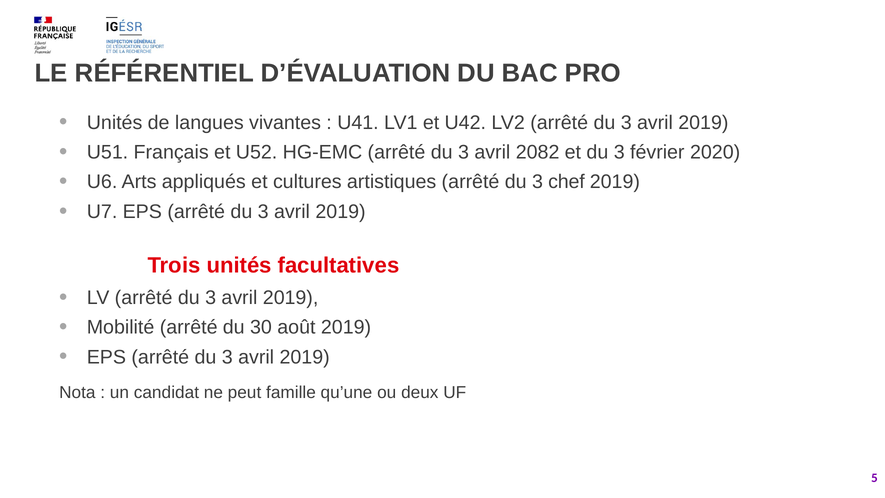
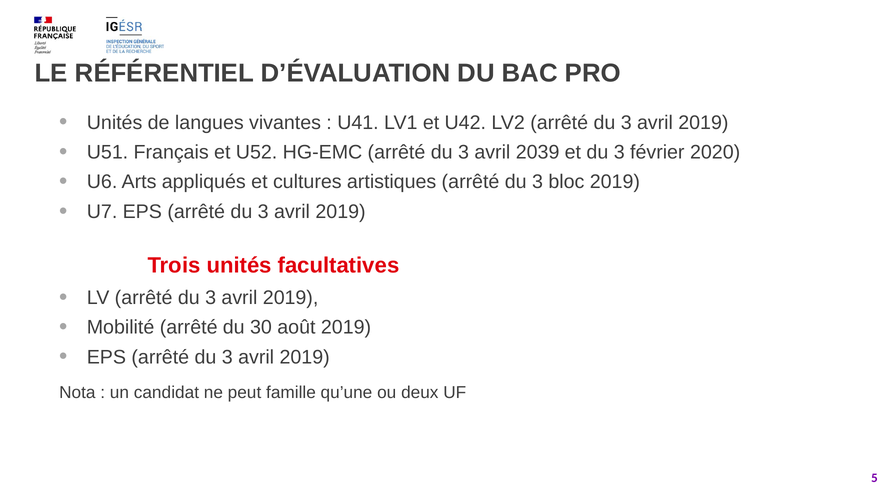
2082: 2082 -> 2039 (538, 152)
chef: chef -> bloc (566, 182)
